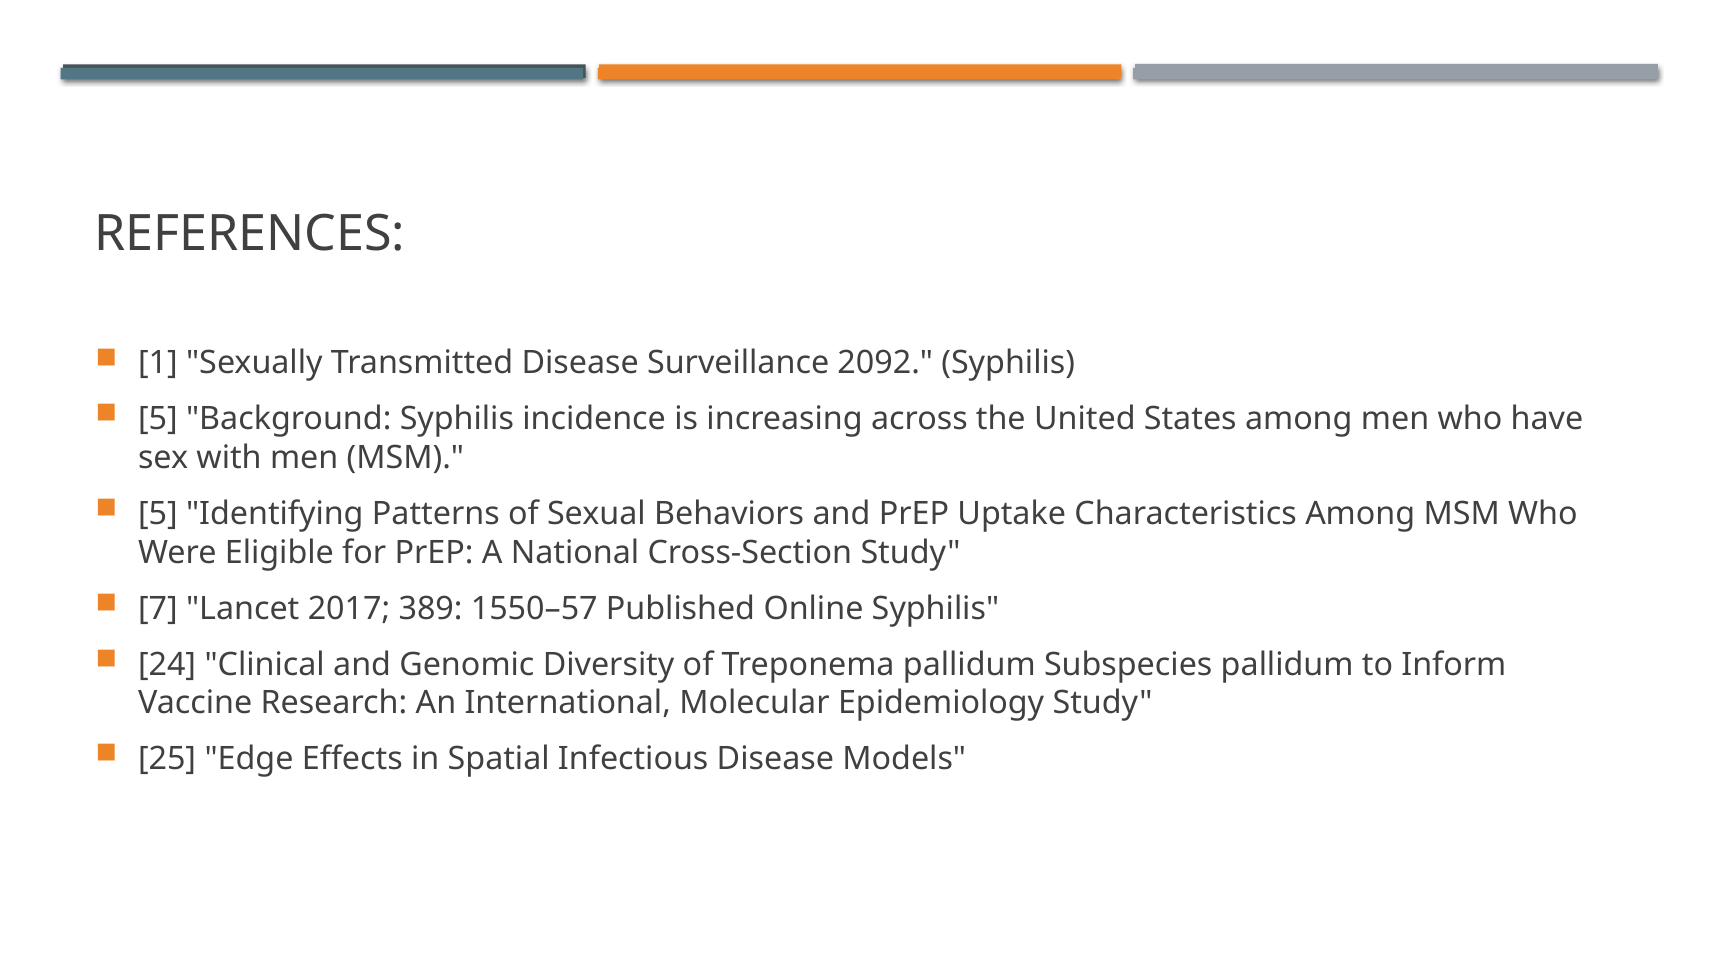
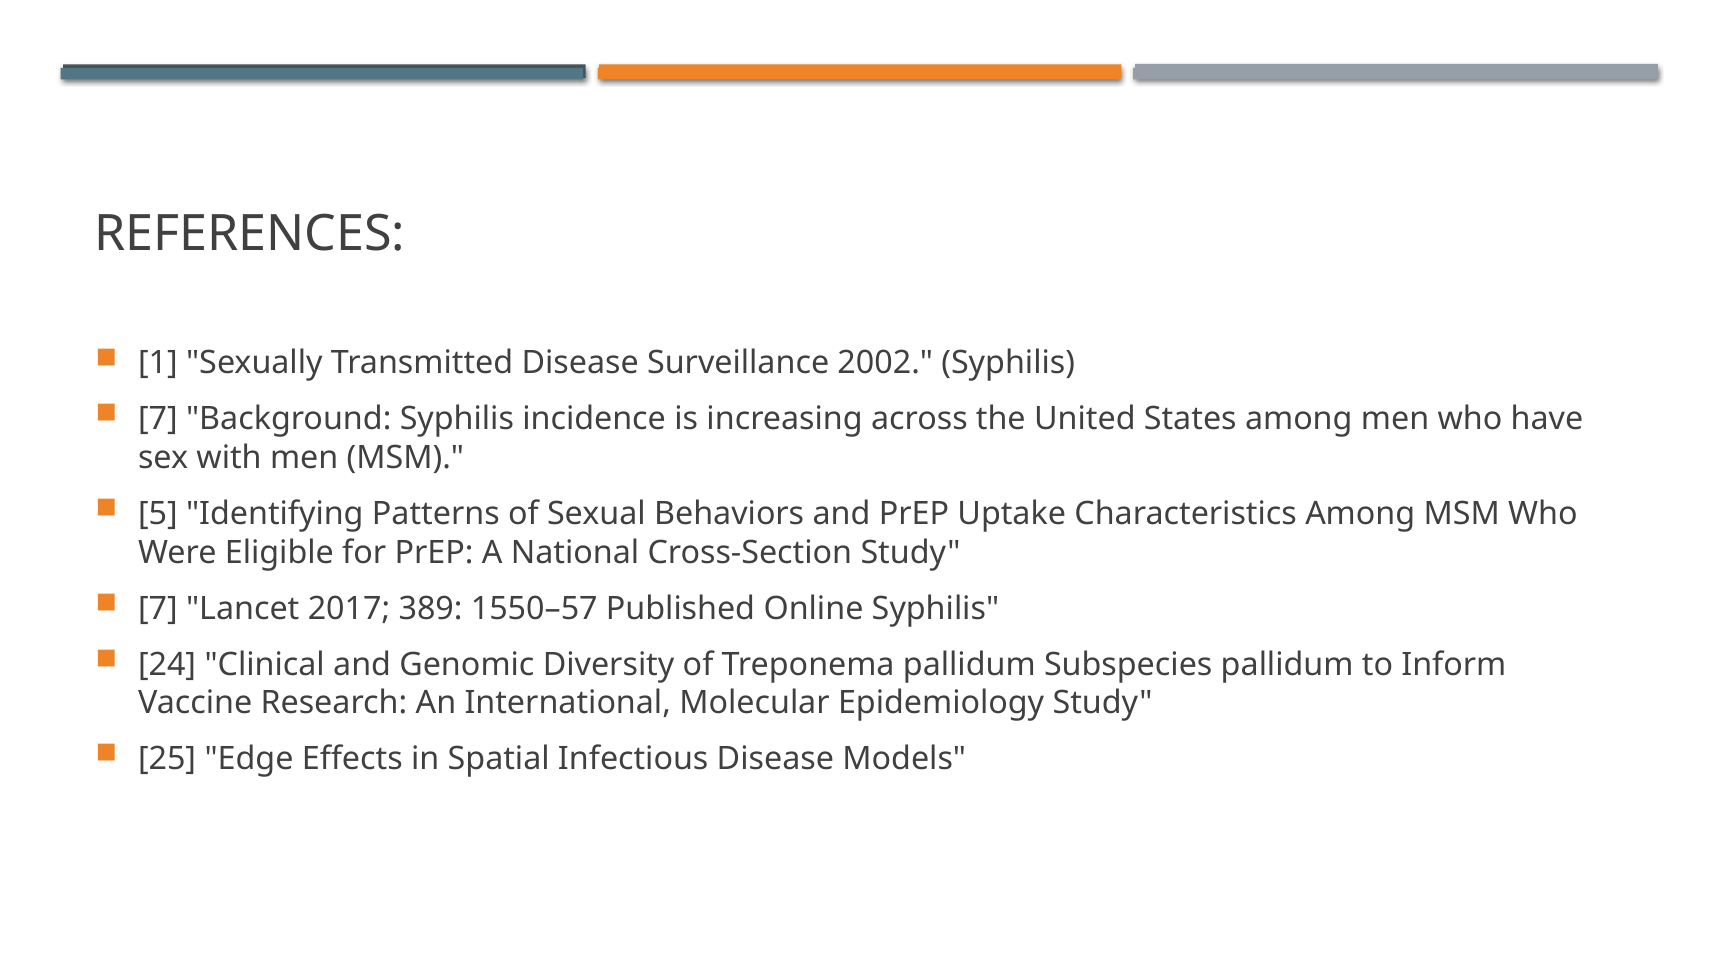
2092: 2092 -> 2002 (885, 363)
5: 5 -> 7 (158, 419)
